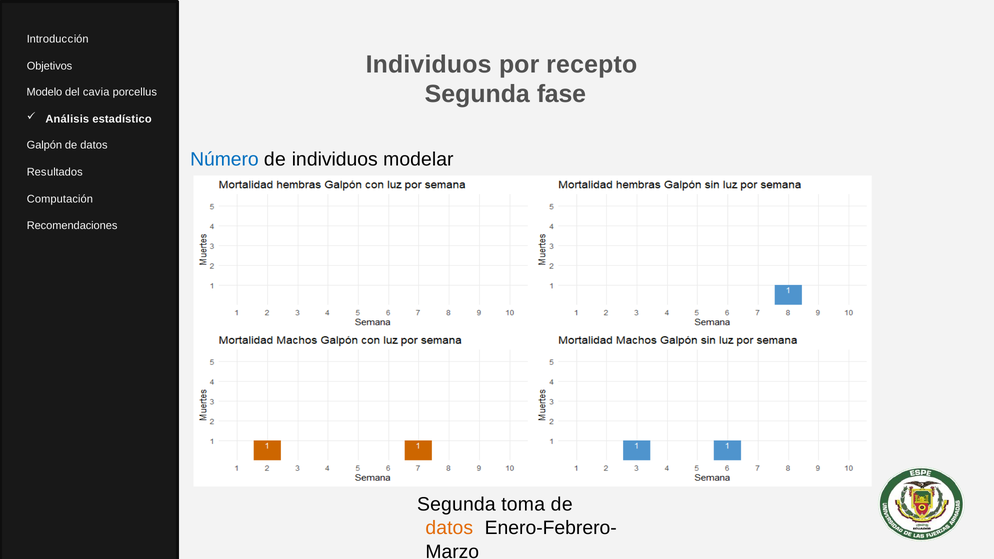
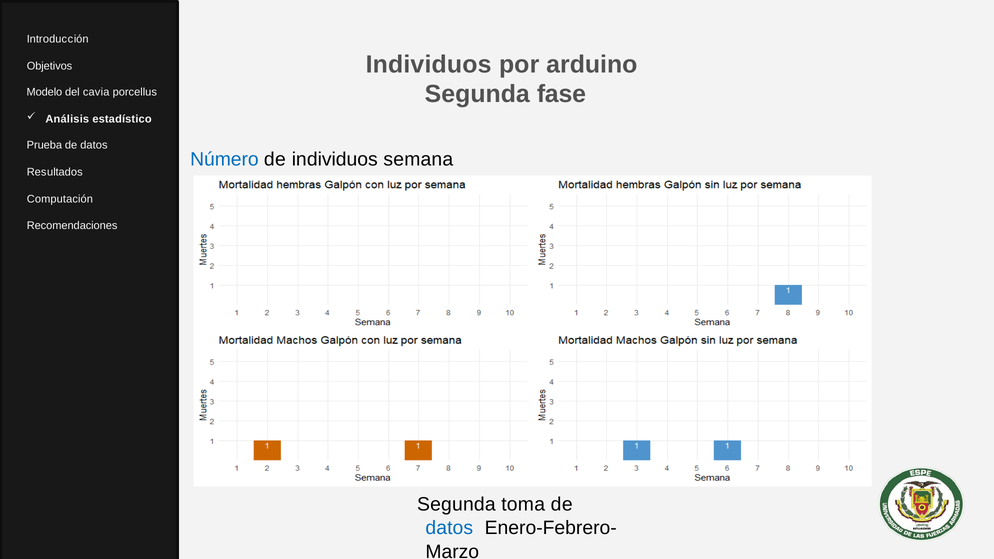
recepto: recepto -> arduino (592, 64)
Galpón: Galpón -> Prueba (44, 145)
modelar: modelar -> semana (418, 160)
datos colour: orange -> blue (449, 528)
